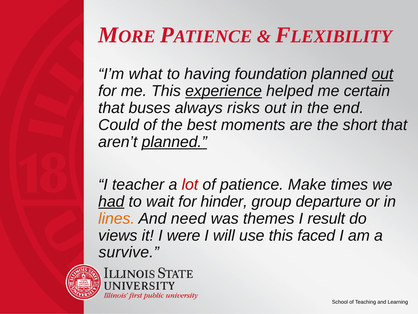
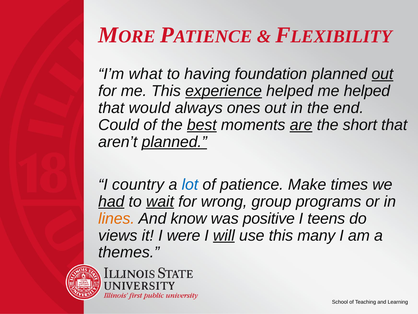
me certain: certain -> helped (367, 91)
buses: buses -> would (149, 108)
risks: risks -> ones (244, 108)
best underline: none -> present (202, 125)
are underline: none -> present (301, 125)
teacher: teacher -> country (138, 184)
lot colour: red -> blue (190, 184)
wait underline: none -> present (160, 201)
hinder: hinder -> wrong (224, 201)
departure: departure -> programs (329, 201)
need: need -> know (189, 218)
themes: themes -> positive (269, 218)
result: result -> teens (326, 218)
will underline: none -> present (224, 235)
faced: faced -> many (316, 235)
survive: survive -> themes (129, 252)
